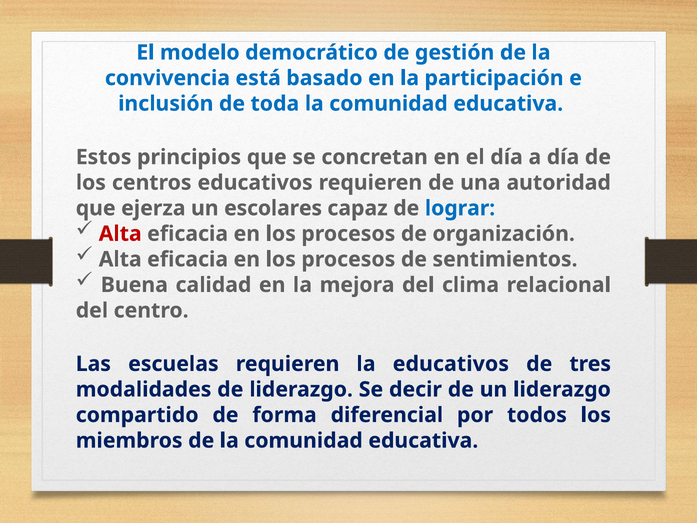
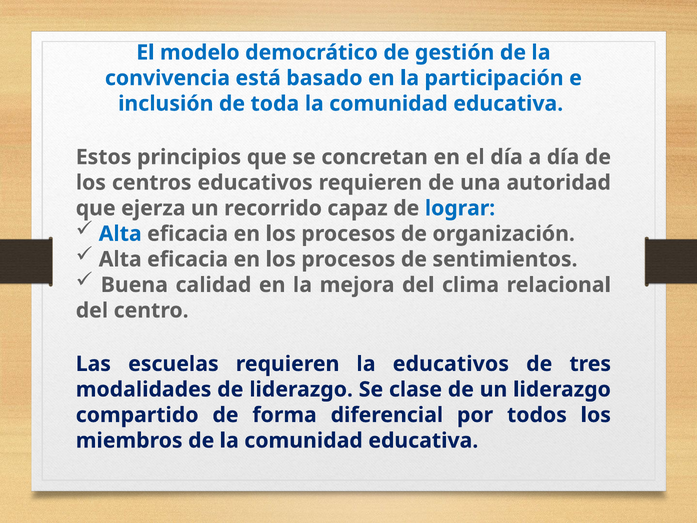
escolares: escolares -> recorrido (273, 208)
Alta colour: red -> blue (120, 234)
decir: decir -> clase (416, 389)
